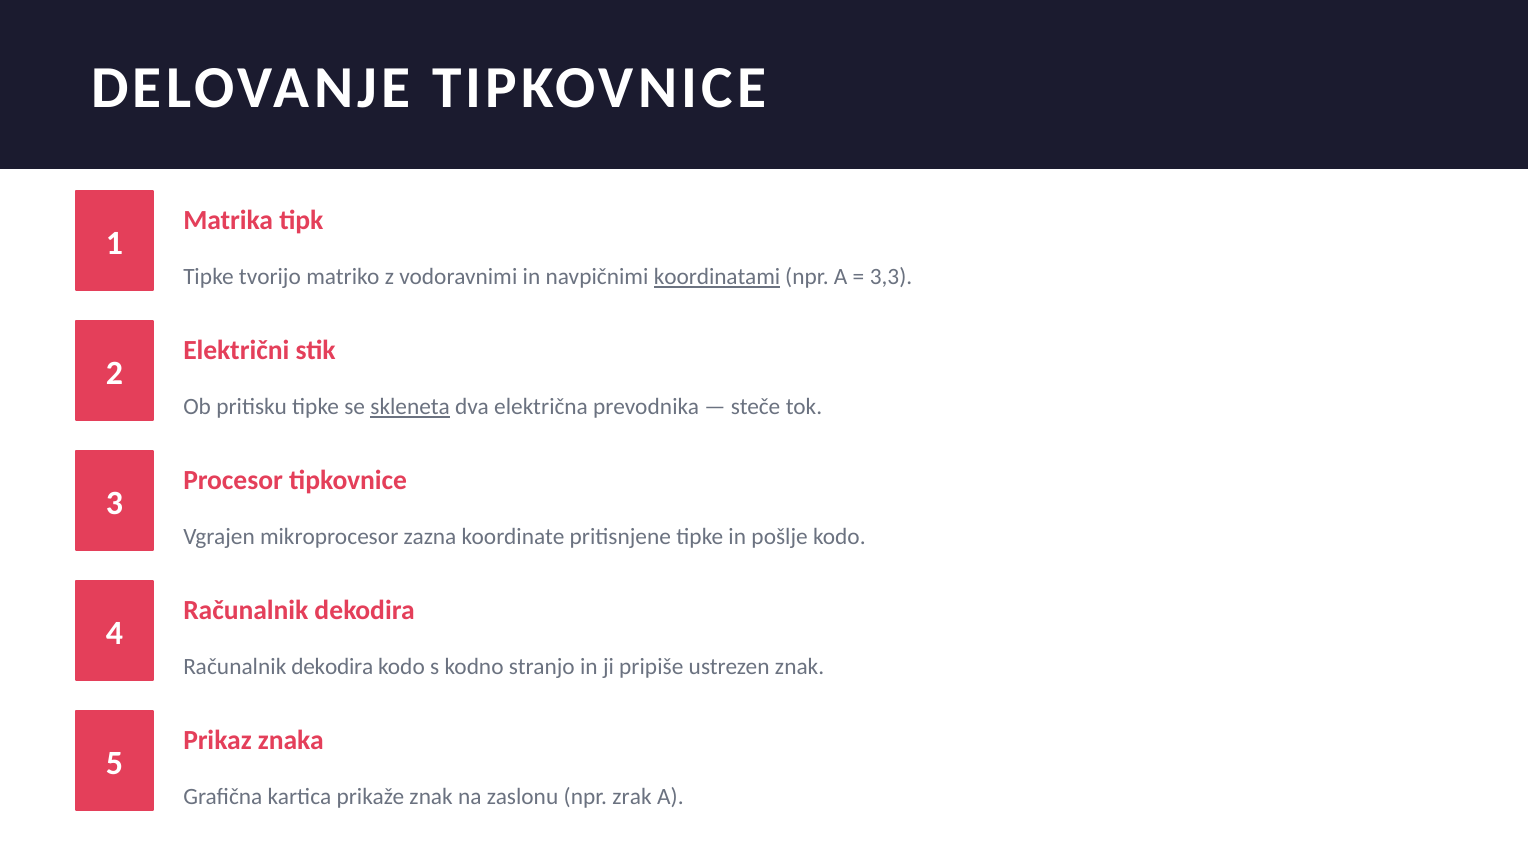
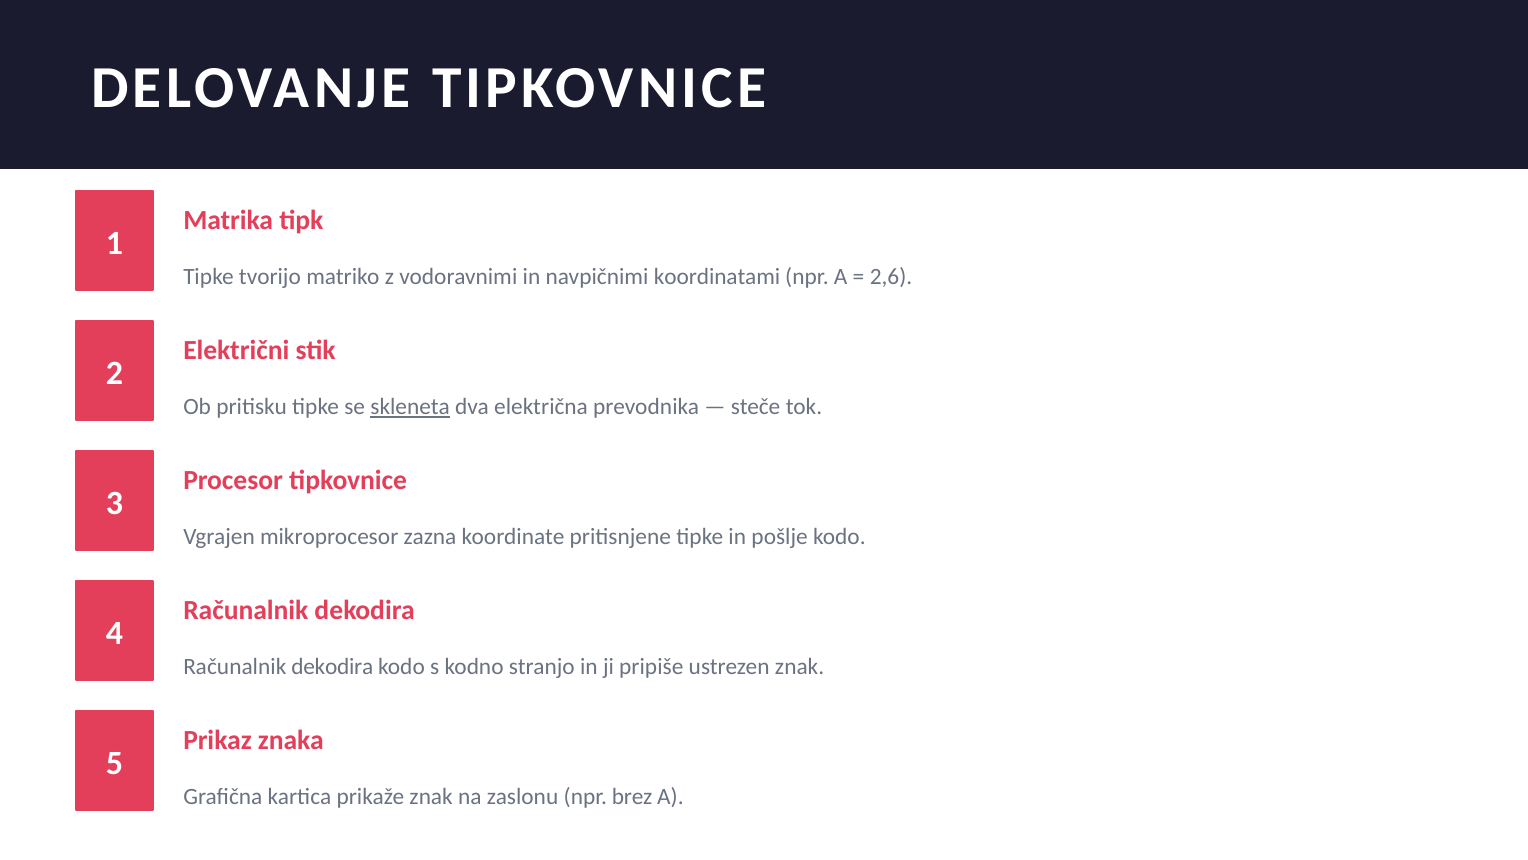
koordinatami underline: present -> none (717, 277)
3,3: 3,3 -> 2,6 (891, 277)
zrak: zrak -> brez (632, 796)
